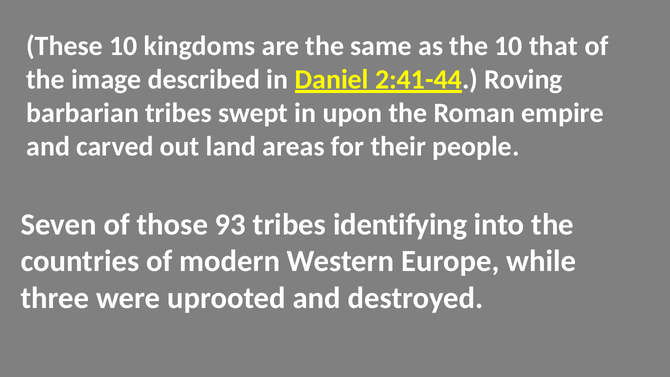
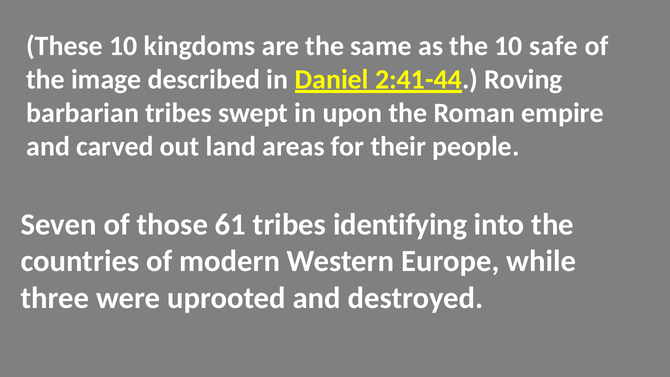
that: that -> safe (553, 46)
93: 93 -> 61 (230, 224)
